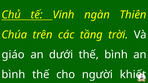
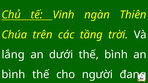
giáo: giáo -> lắng (13, 55)
khiết: khiết -> đang (133, 75)
